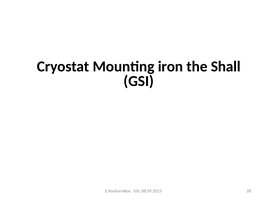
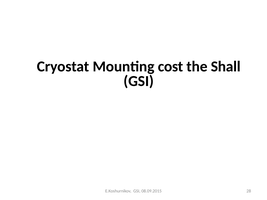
iron: iron -> cost (171, 67)
